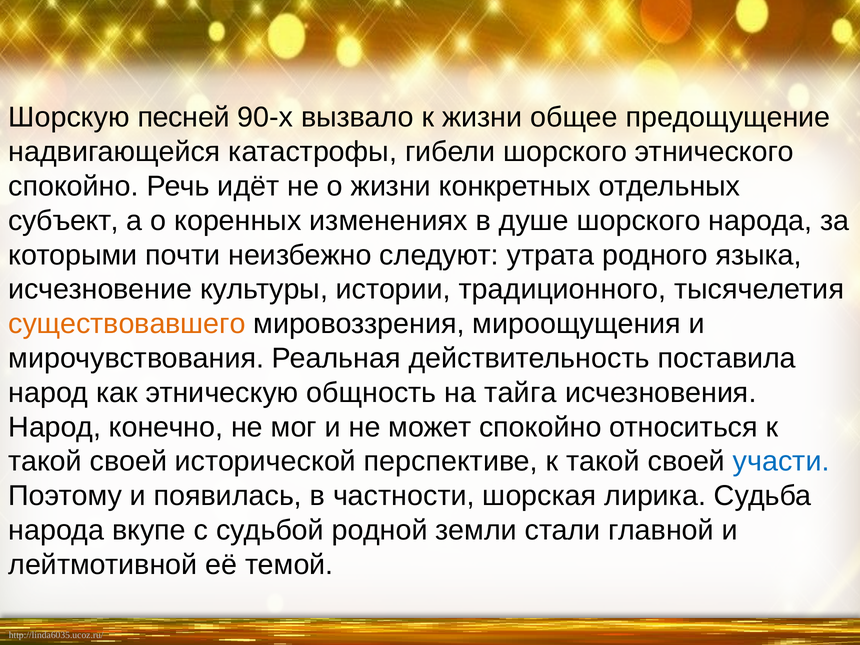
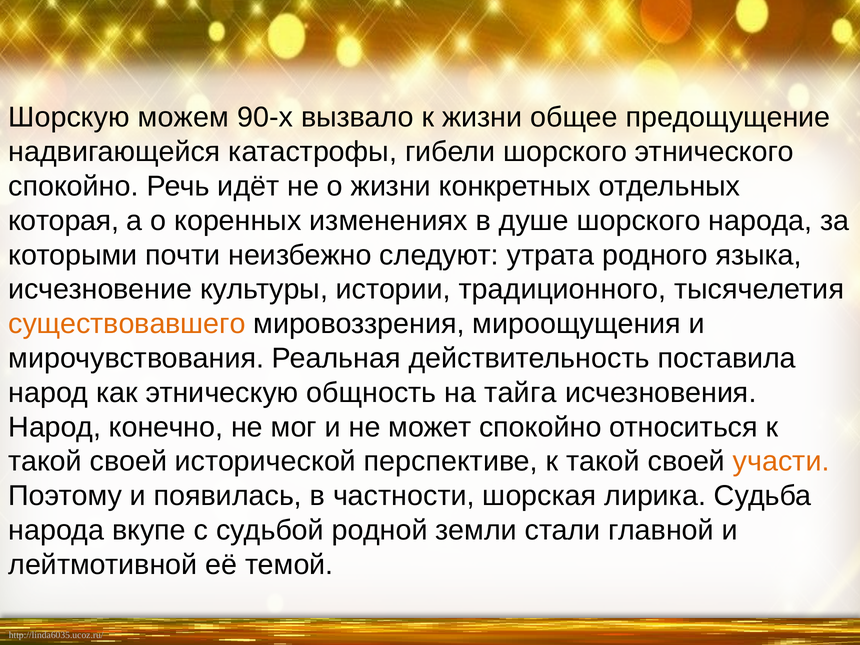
песней: песней -> можем (183, 117)
субъект: субъект -> которая (64, 221)
участи colour: blue -> orange (781, 461)
